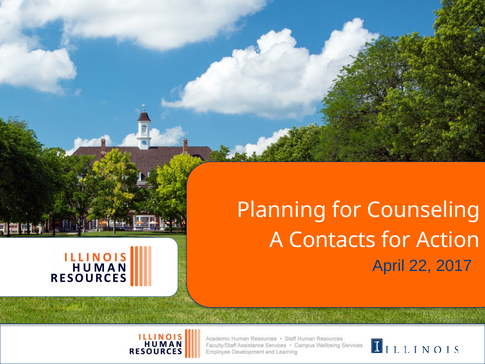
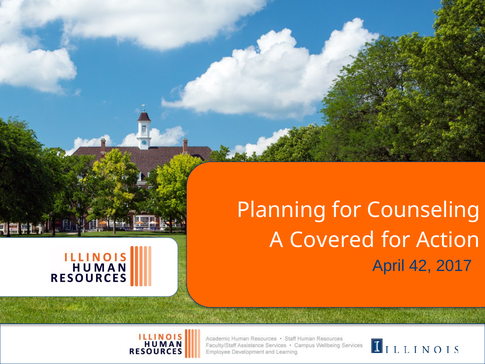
Contacts: Contacts -> Covered (332, 240)
22: 22 -> 42 (420, 266)
